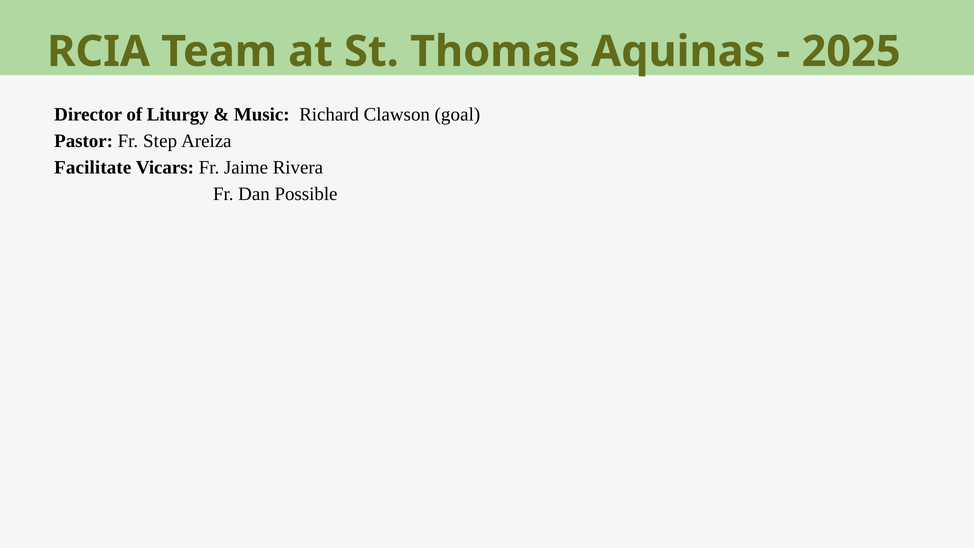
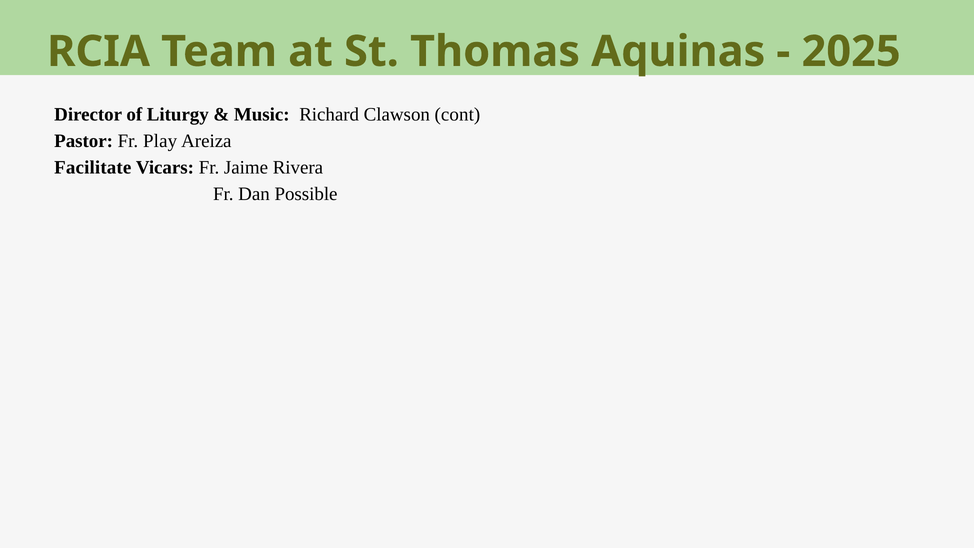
goal: goal -> cont (457, 115)
Step: Step -> Play (160, 141)
